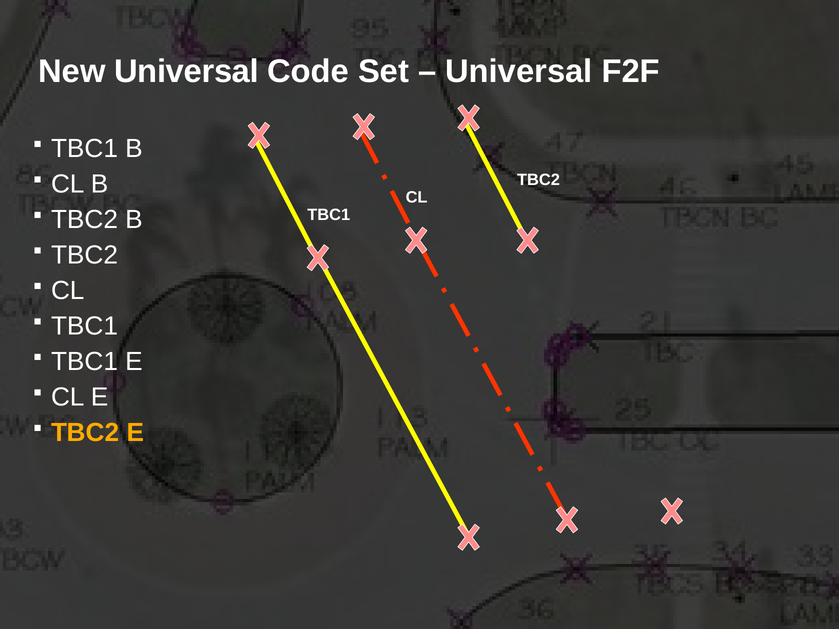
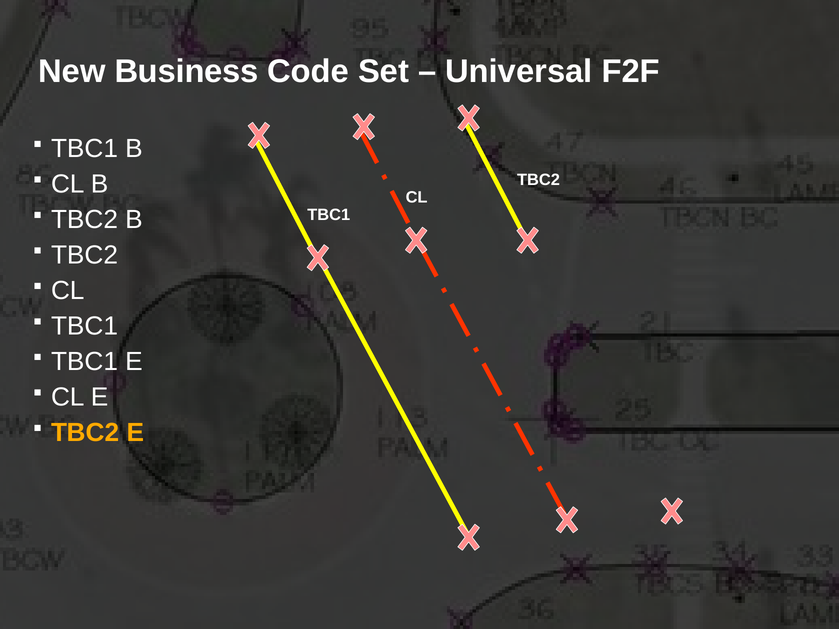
New Universal: Universal -> Business (186, 71)
